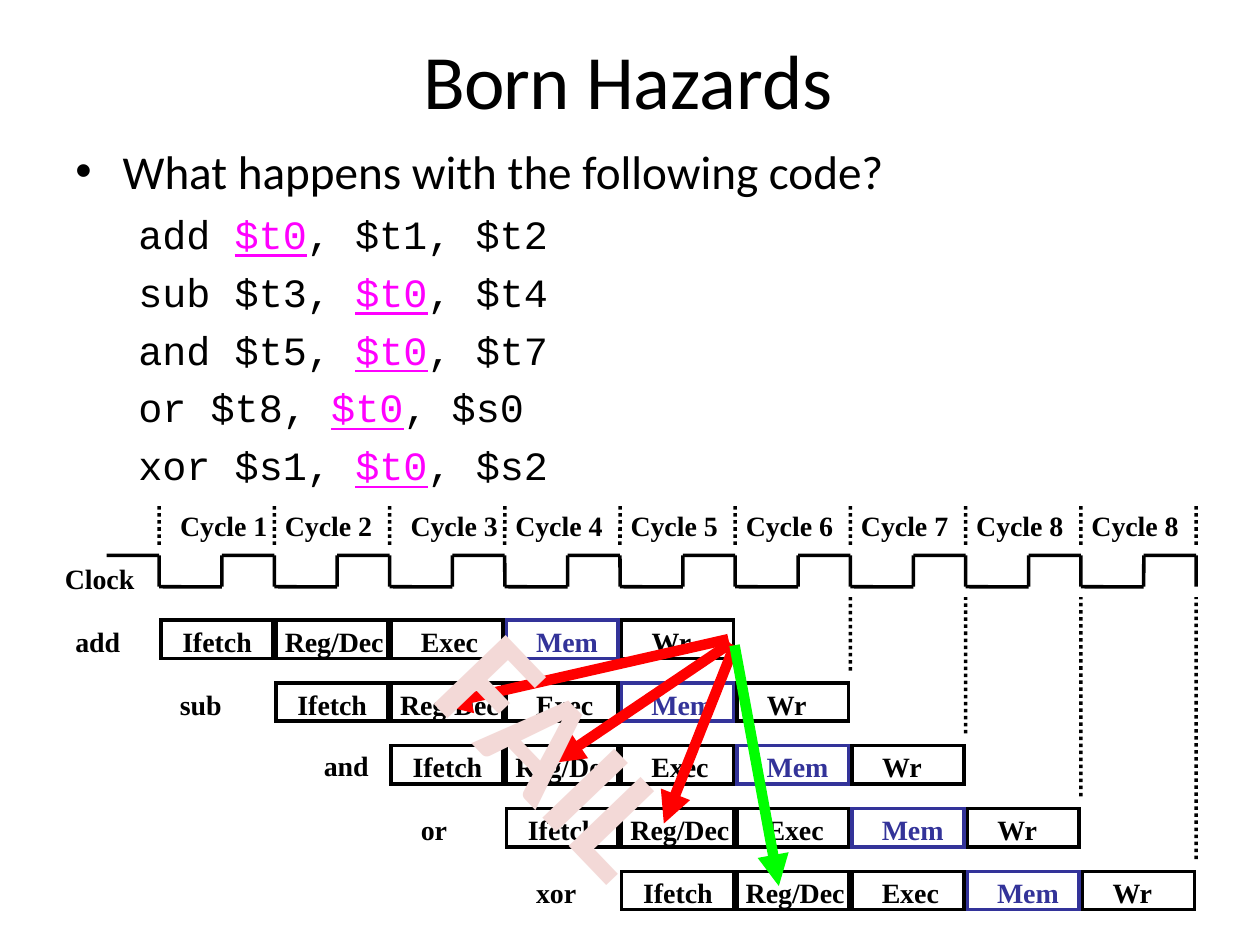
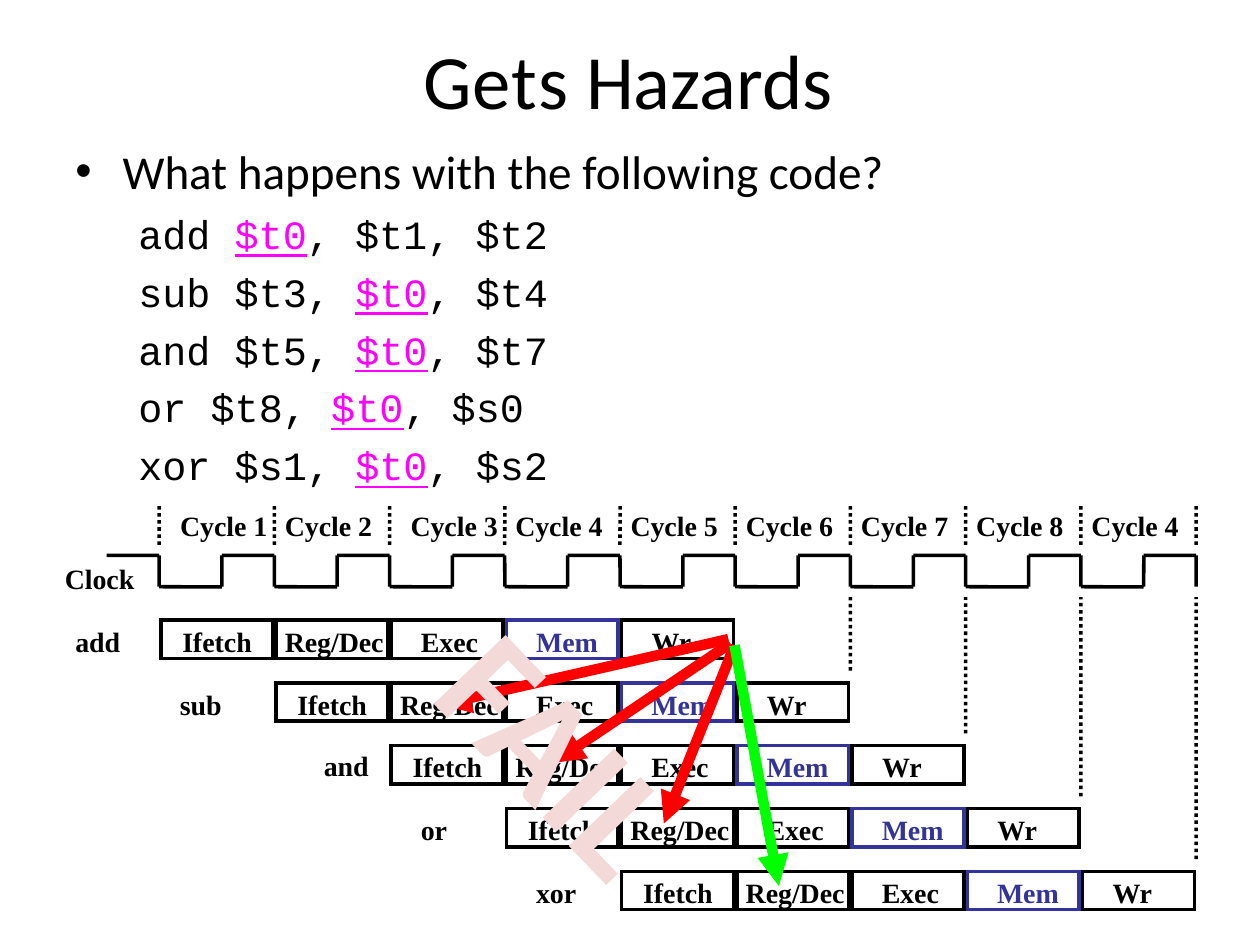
Born: Born -> Gets (496, 84)
8 Cycle 8: 8 -> 4 (1172, 528)
